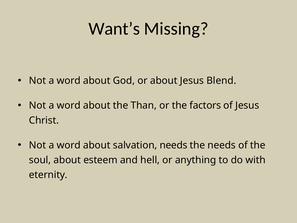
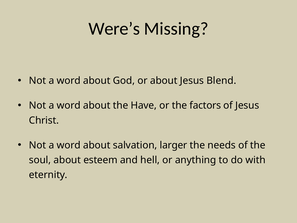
Want’s: Want’s -> Were’s (114, 29)
Than: Than -> Have (144, 105)
salvation needs: needs -> larger (174, 145)
